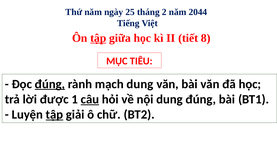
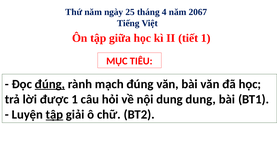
2: 2 -> 4 (164, 12)
2044: 2044 -> 2067 (198, 12)
tập underline: present -> none (98, 38)
tiết 8: 8 -> 1 (206, 38)
mạch dung: dung -> đúng (140, 84)
câu underline: present -> none (90, 99)
dung đúng: đúng -> dung (201, 99)
